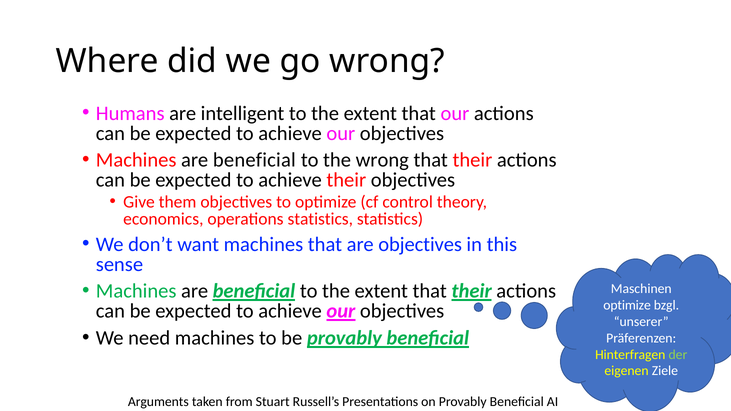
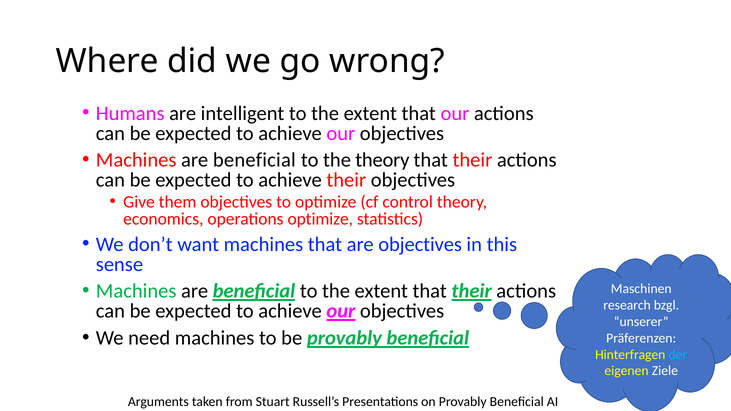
the wrong: wrong -> theory (382, 160)
operations statistics: statistics -> optimize (320, 219)
optimize: optimize -> research (627, 305)
der colour: light green -> light blue (678, 355)
